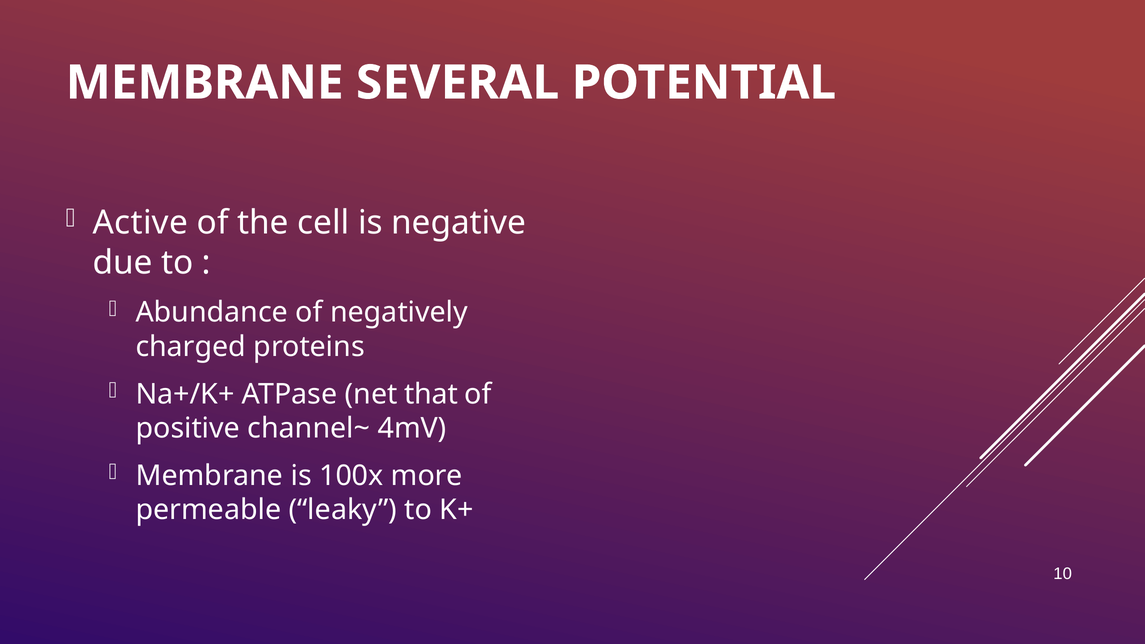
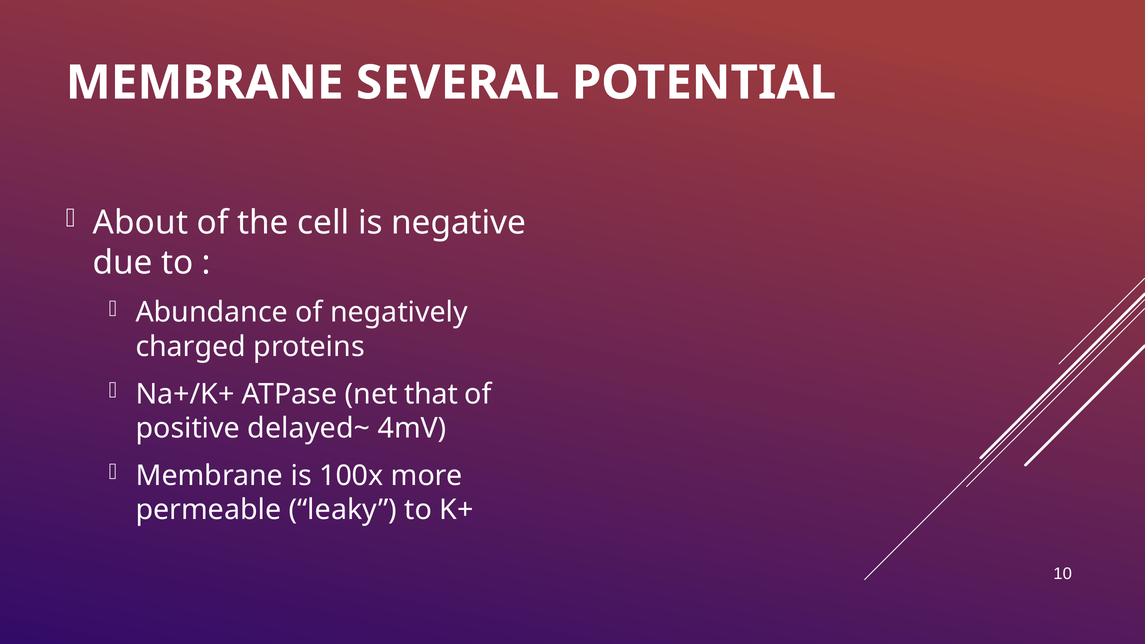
Active: Active -> About (140, 223)
channel~: channel~ -> delayed~ (309, 429)
